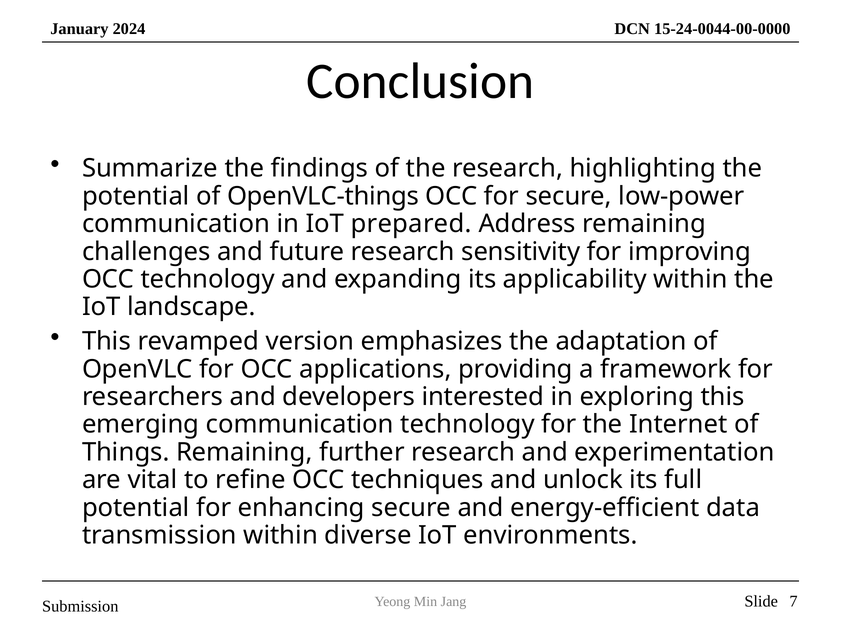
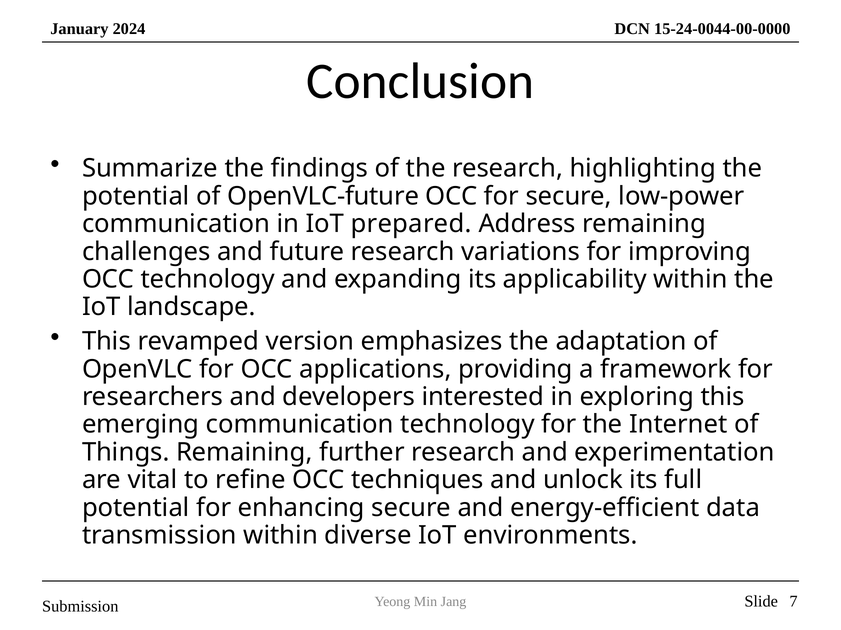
OpenVLC-things: OpenVLC-things -> OpenVLC-future (323, 196)
sensitivity: sensitivity -> variations (521, 252)
